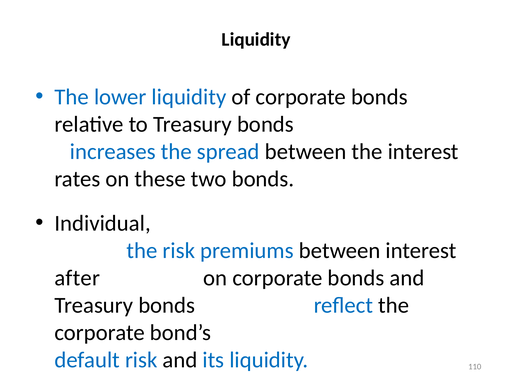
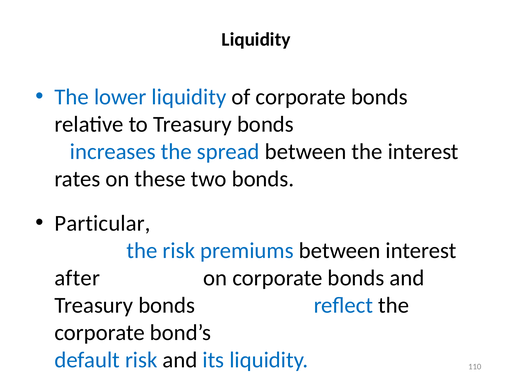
Individual: Individual -> Particular (103, 223)
